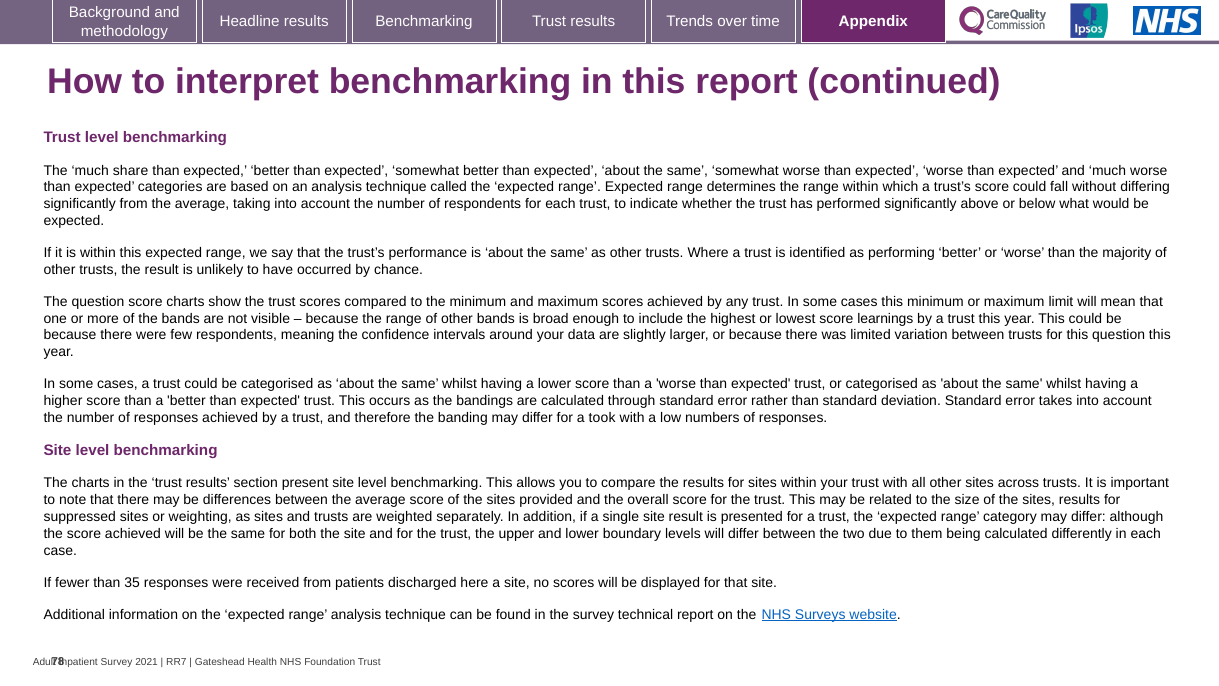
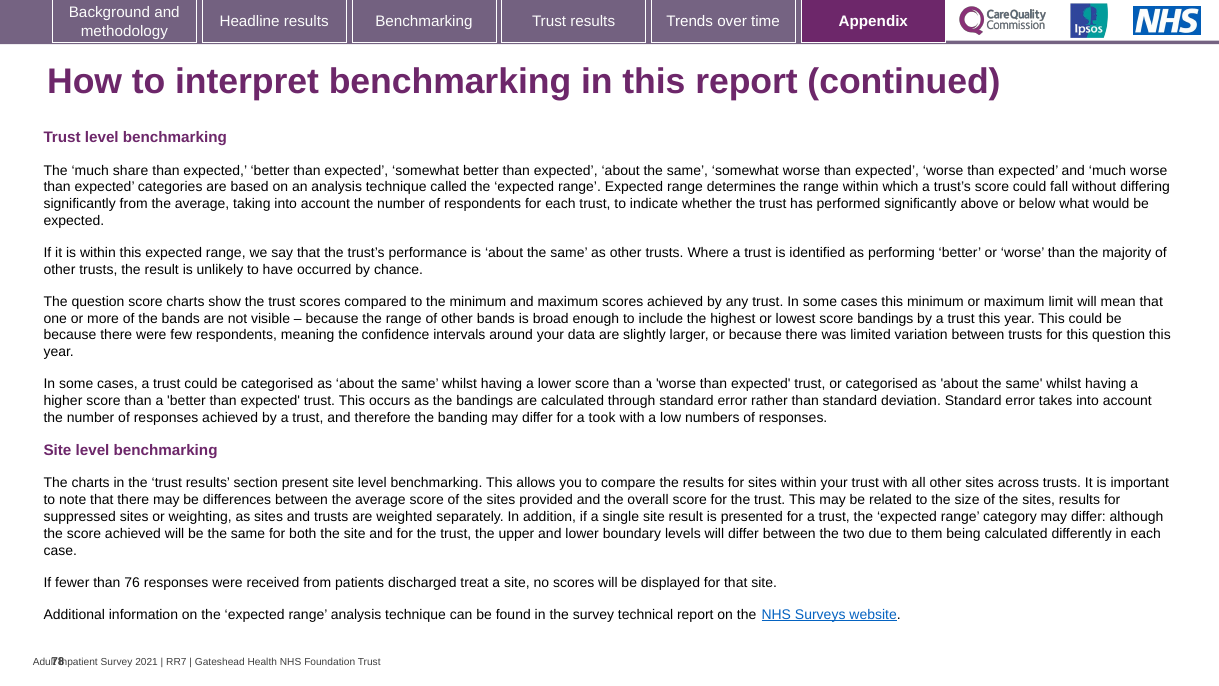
score learnings: learnings -> bandings (885, 318)
35: 35 -> 76 (132, 582)
here: here -> treat (474, 582)
